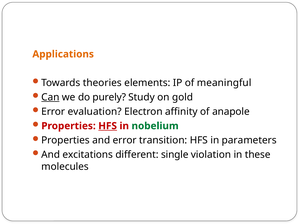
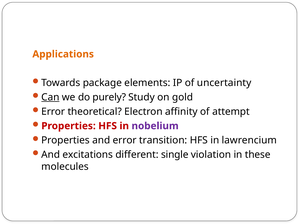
theories: theories -> package (102, 83)
meaningful: meaningful -> uncertainty (224, 83)
evaluation: evaluation -> theoretical (95, 112)
anapole: anapole -> attempt (231, 112)
HFS underline: present -> none (108, 126)
nobelium colour: green -> purple (155, 126)
parameters: parameters -> lawrencium (249, 140)
